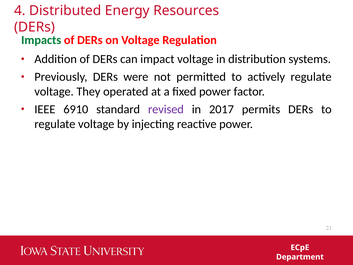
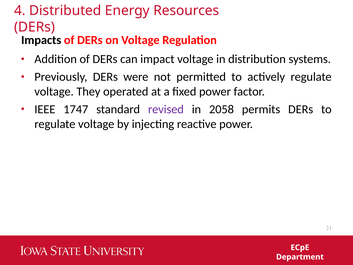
Impacts colour: green -> black (41, 40)
6910: 6910 -> 1747 (76, 109)
2017: 2017 -> 2058 (221, 109)
